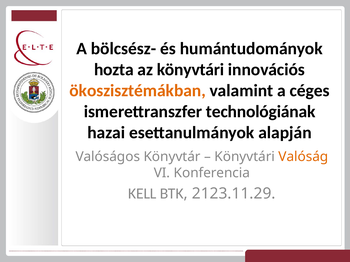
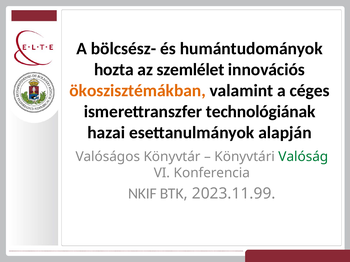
az könyvtári: könyvtári -> szemlélet (191, 70)
Valóság colour: orange -> green (303, 157)
KELL: KELL -> NKIF (142, 194)
2123.11.29: 2123.11.29 -> 2023.11.99 (234, 194)
